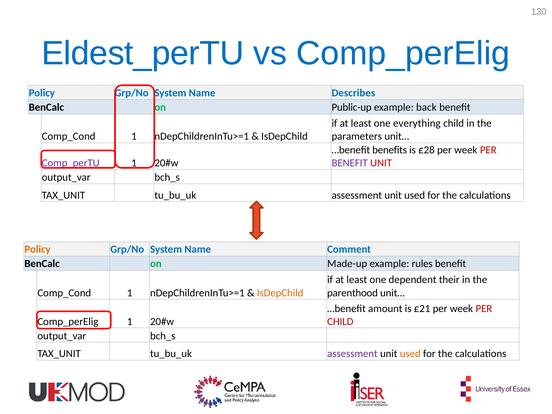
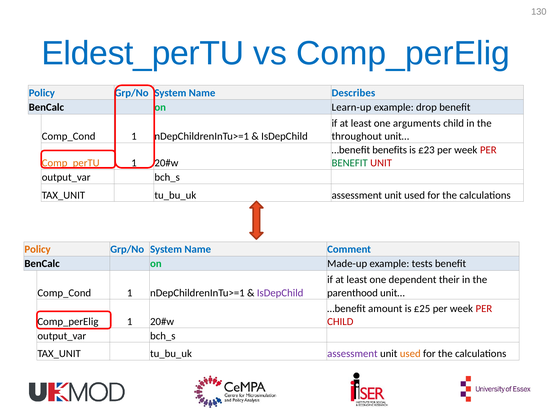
Public-up: Public-up -> Learn-up (351, 107)
back: back -> drop (426, 107)
everything: everything -> arguments (417, 123)
parameters: parameters -> throughout (357, 136)
£28: £28 -> £23 (426, 150)
Comp_perTU colour: purple -> orange (71, 163)
BENEFIT colour: purple -> green (350, 163)
rules: rules -> tests (422, 264)
IsDepChild colour: orange -> purple (280, 293)
£21: £21 -> £25 (422, 309)
